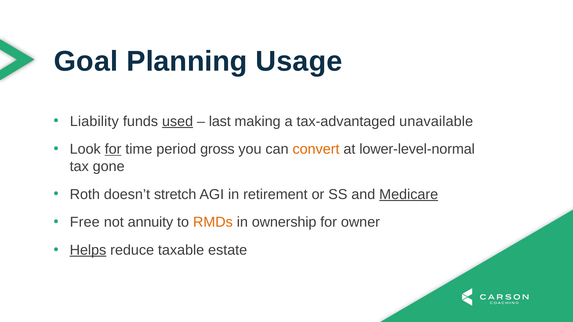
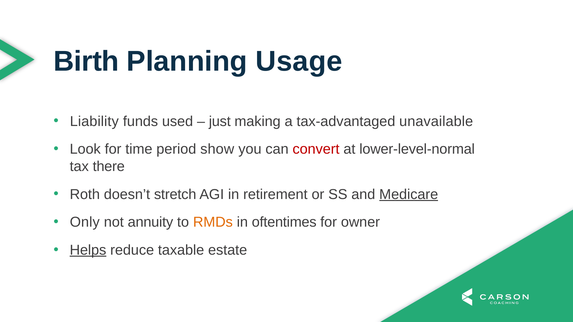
Goal: Goal -> Birth (86, 62)
used underline: present -> none (178, 121)
last: last -> just (220, 121)
for underline: present -> none (113, 149)
gross: gross -> show (217, 149)
convert colour: orange -> red (316, 149)
gone: gone -> there (109, 167)
Free: Free -> Only (85, 222)
ownership: ownership -> oftentimes (284, 222)
